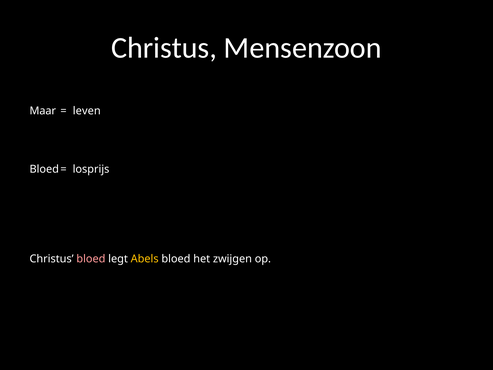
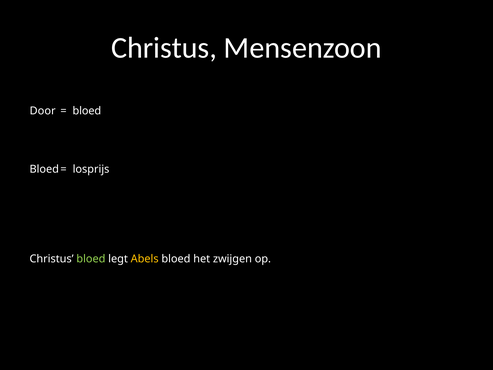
Maar: Maar -> Door (43, 111)
leven: leven -> bloed (87, 111)
bloed colour: pink -> light green (91, 259)
